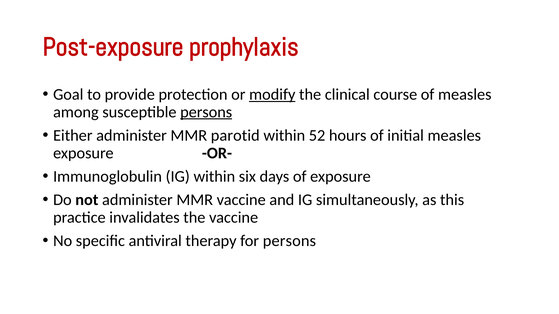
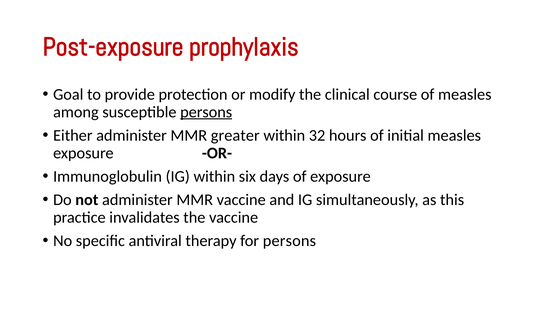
modify underline: present -> none (272, 95)
parotid: parotid -> greater (235, 136)
52: 52 -> 32 (317, 136)
